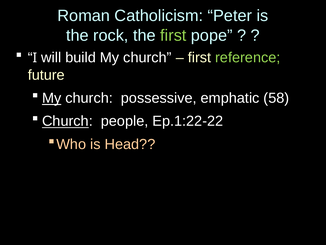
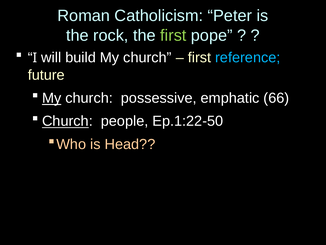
reference colour: light green -> light blue (248, 58)
58: 58 -> 66 (276, 98)
Ep.1:22-22: Ep.1:22-22 -> Ep.1:22-50 (188, 121)
